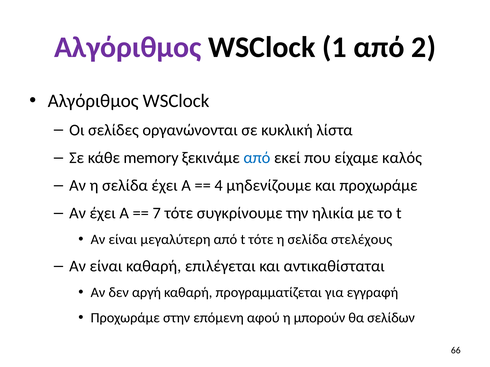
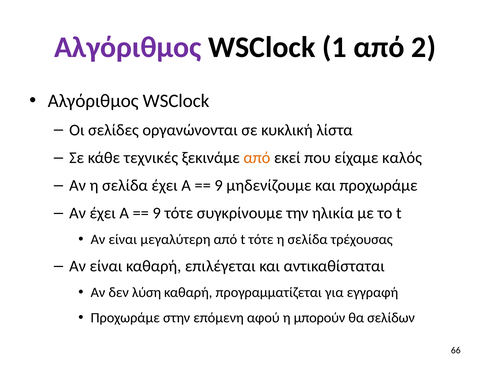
memory: memory -> τεχνικές (151, 158)
από colour: blue -> orange (257, 158)
4: 4 -> 9 (219, 186)
7: 7 -> 9 (157, 213)
στελέχους: στελέχους -> τρέχουσας (362, 240)
αργή: αργή -> λύση (147, 293)
